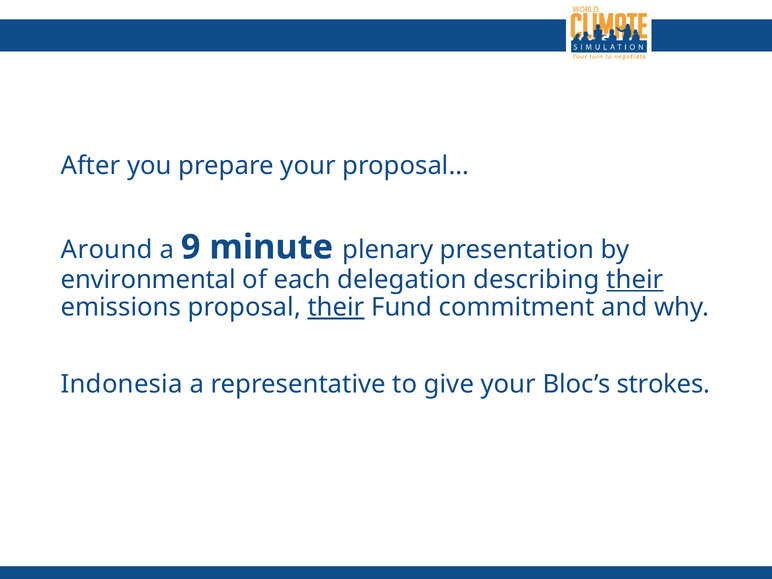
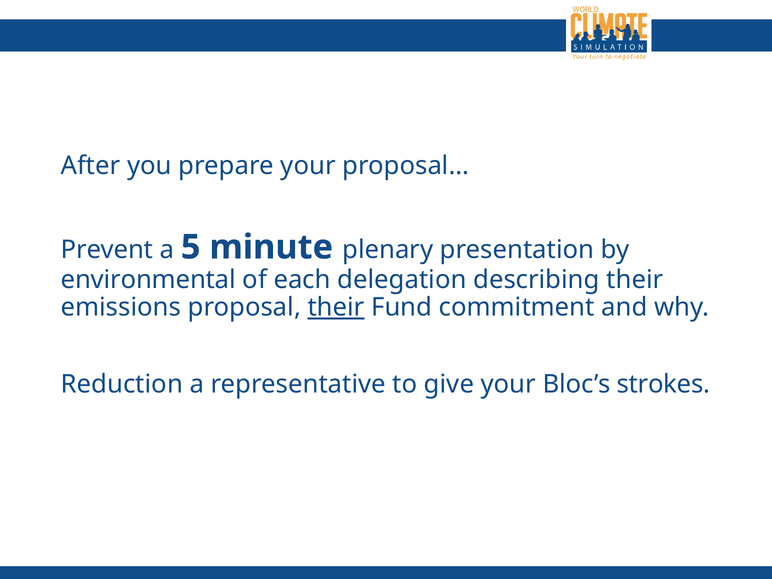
Around: Around -> Prevent (107, 250)
9: 9 -> 5 (191, 247)
their underline: present -> none (635, 280)
Indonesia: Indonesia -> Reduction (122, 384)
